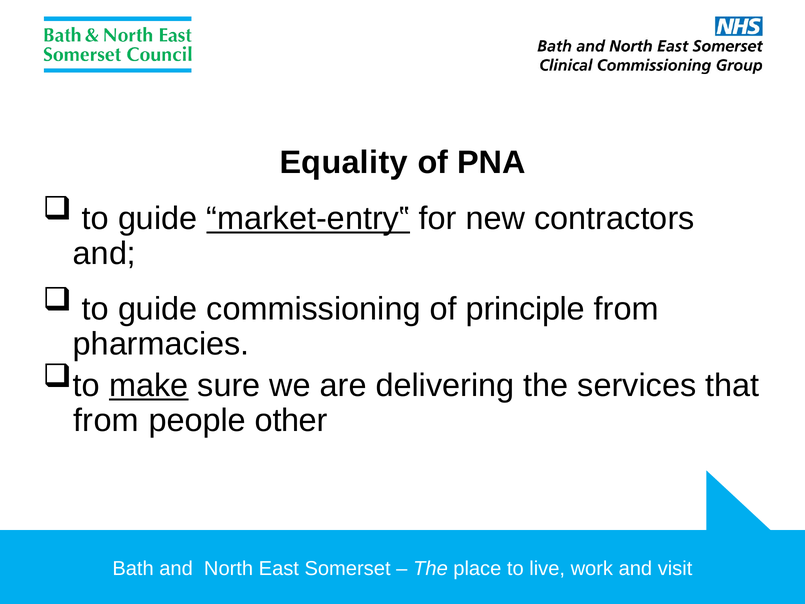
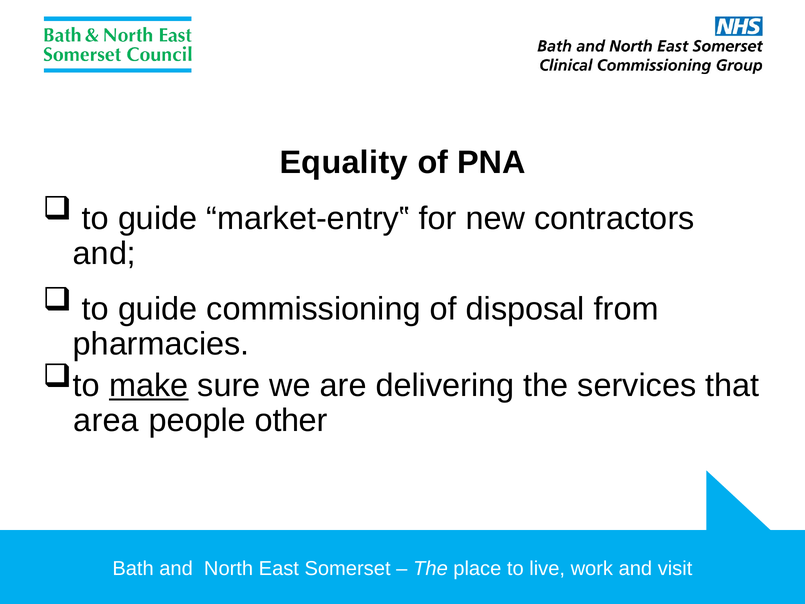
market-entry‟ underline: present -> none (308, 218)
principle: principle -> disposal (525, 309)
from: from -> area (106, 420)
